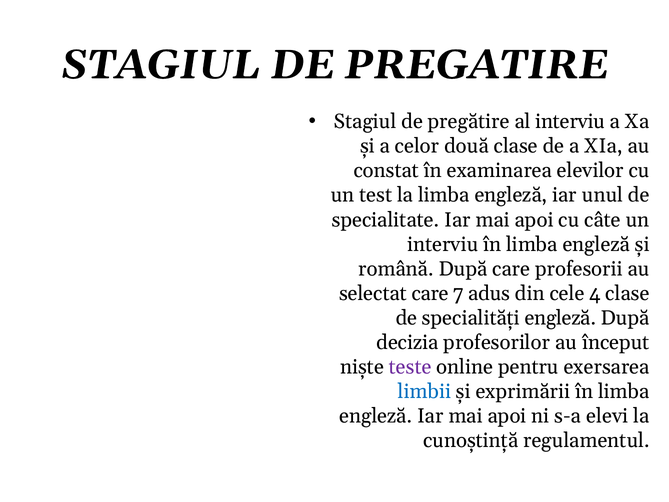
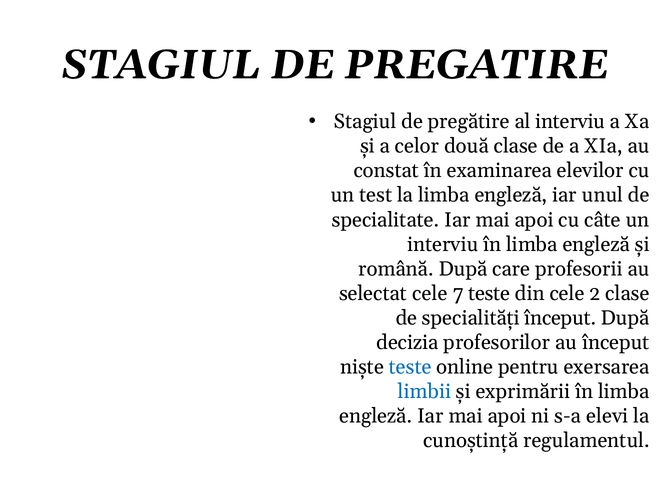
selectat care: care -> cele (430, 293)
7 adus: adus -> teste (489, 293)
4: 4 -> 2 (595, 293)
specialități engleză: engleză -> început (560, 318)
teste colour: purple -> blue (410, 367)
